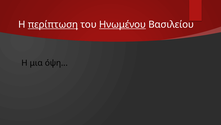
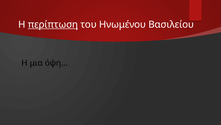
Ηνωμένου underline: present -> none (123, 24)
